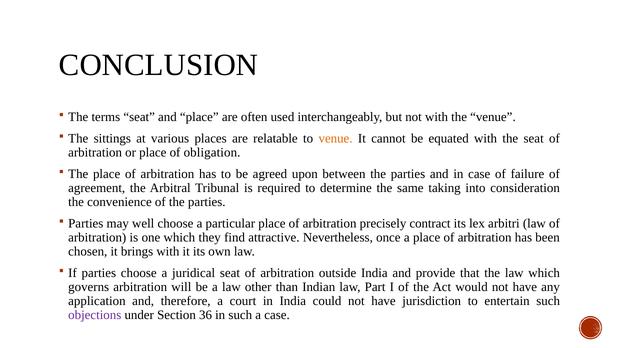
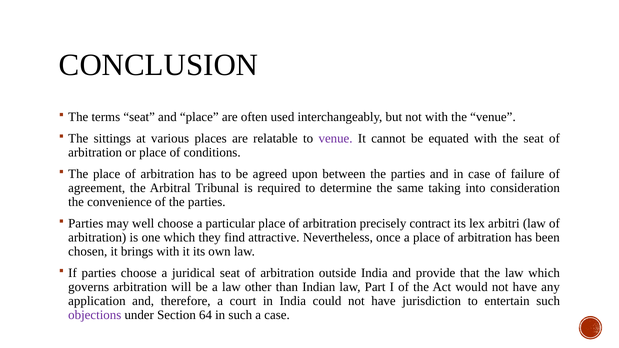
venue colour: orange -> purple (336, 139)
obligation: obligation -> conditions (212, 153)
36: 36 -> 64 (206, 315)
